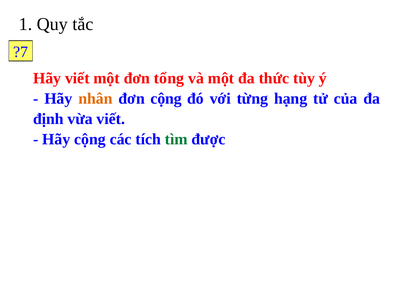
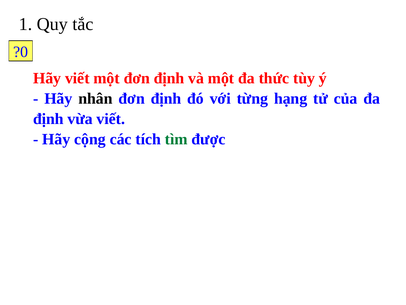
?7: ?7 -> ?0 (21, 52)
một đơn tổng: tổng -> định (169, 78)
nhân colour: orange -> black (95, 98)
cộng: cộng -> định (166, 98)
